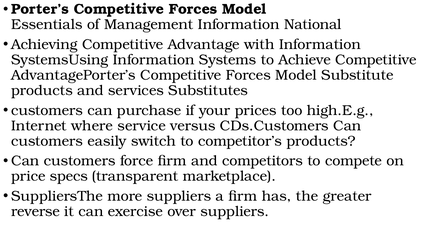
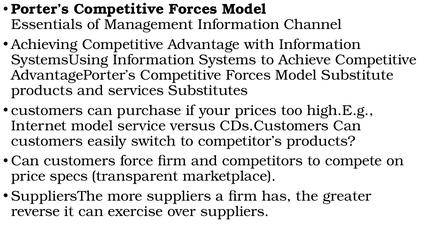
National: National -> Channel (313, 25)
Internet where: where -> model (92, 125)
